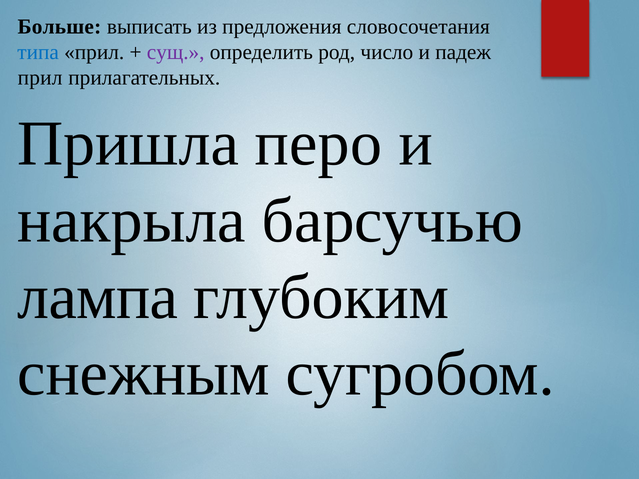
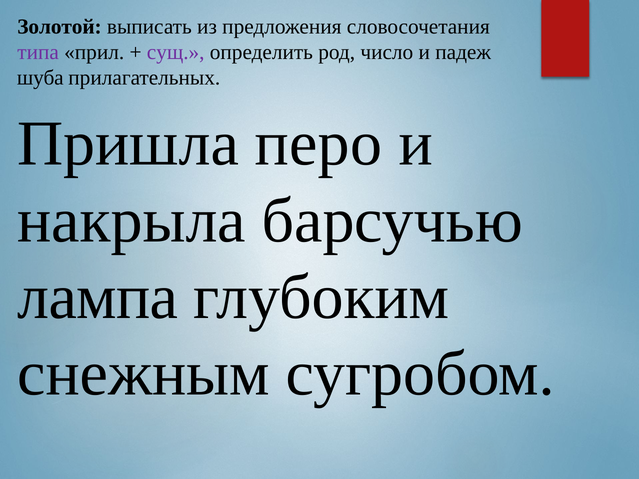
Больше: Больше -> Золотой (60, 27)
типа colour: blue -> purple (38, 52)
прил: прил -> шуба (40, 78)
